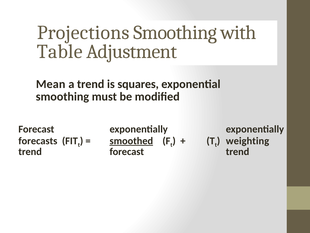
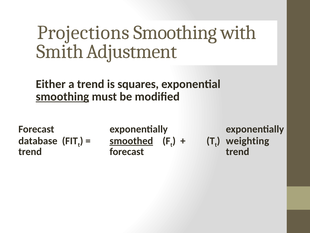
Table: Table -> Smith (60, 52)
Mean: Mean -> Either (51, 84)
smoothing underline: none -> present (62, 96)
forecasts: forecasts -> database (38, 141)
